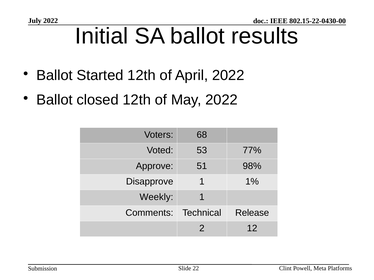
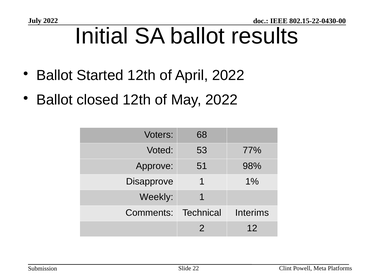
Release: Release -> Interims (252, 213)
